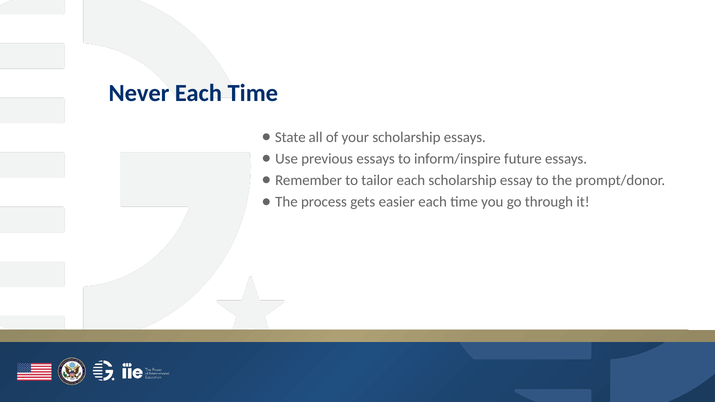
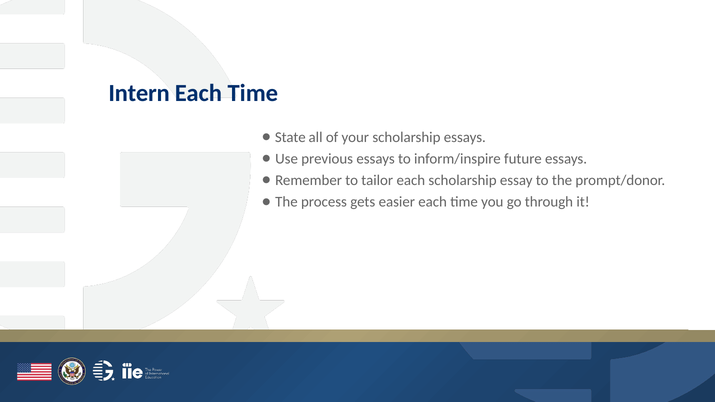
Never: Never -> Intern (139, 93)
